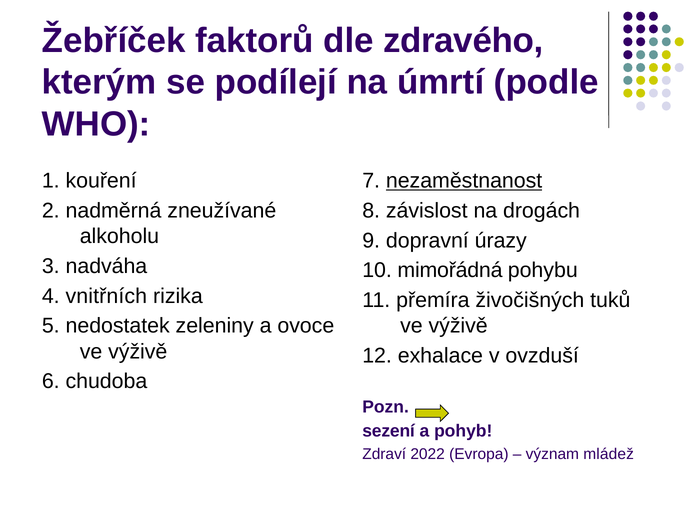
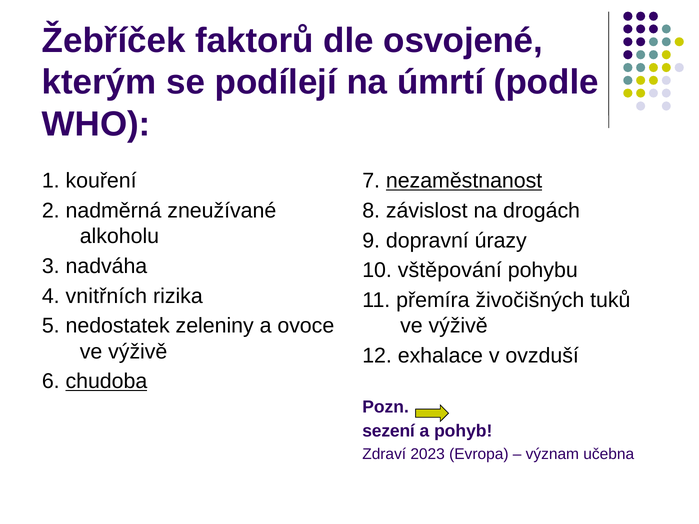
zdravého: zdravého -> osvojené (463, 41)
mimořádná: mimořádná -> vštěpování (450, 271)
chudoba underline: none -> present (106, 382)
2022: 2022 -> 2023 (428, 454)
mládež: mládež -> učebna (609, 454)
